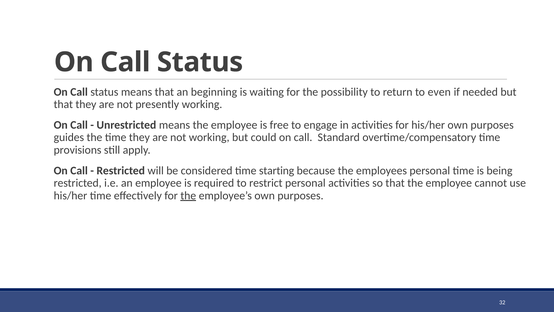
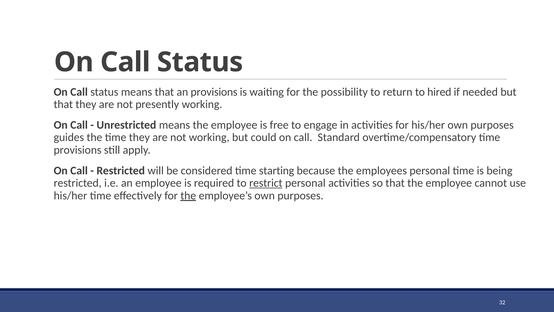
an beginning: beginning -> provisions (214, 92)
even: even -> hired (439, 92)
restrict underline: none -> present (266, 183)
